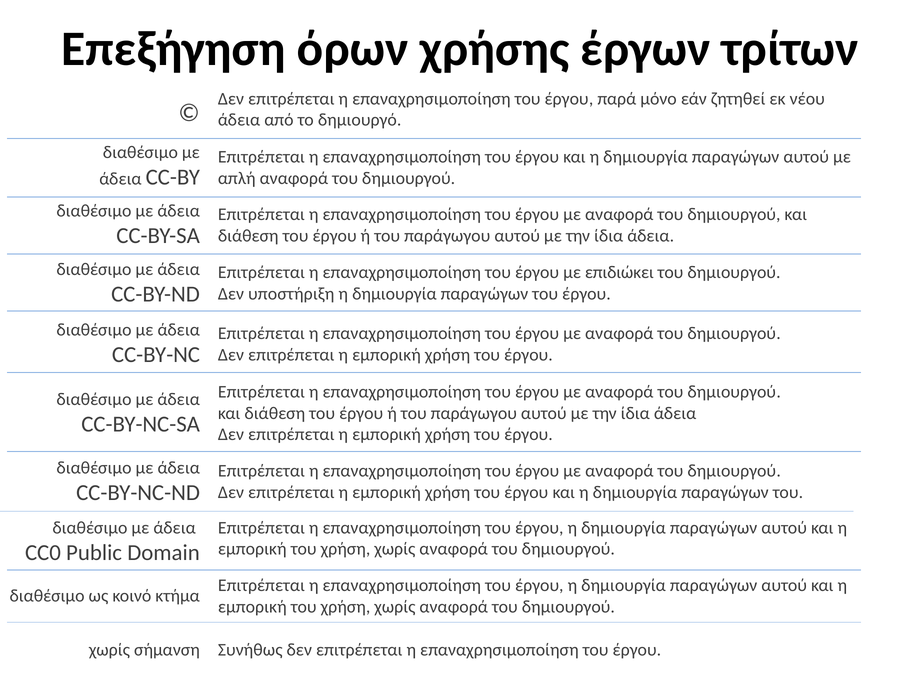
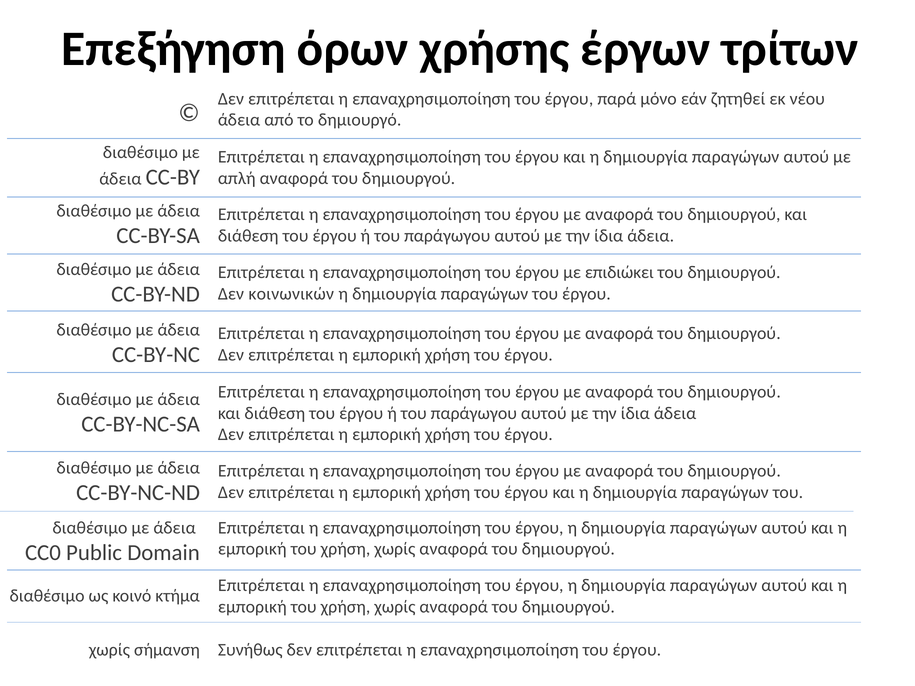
υποστήριξη: υποστήριξη -> κοινωνικών (291, 294)
